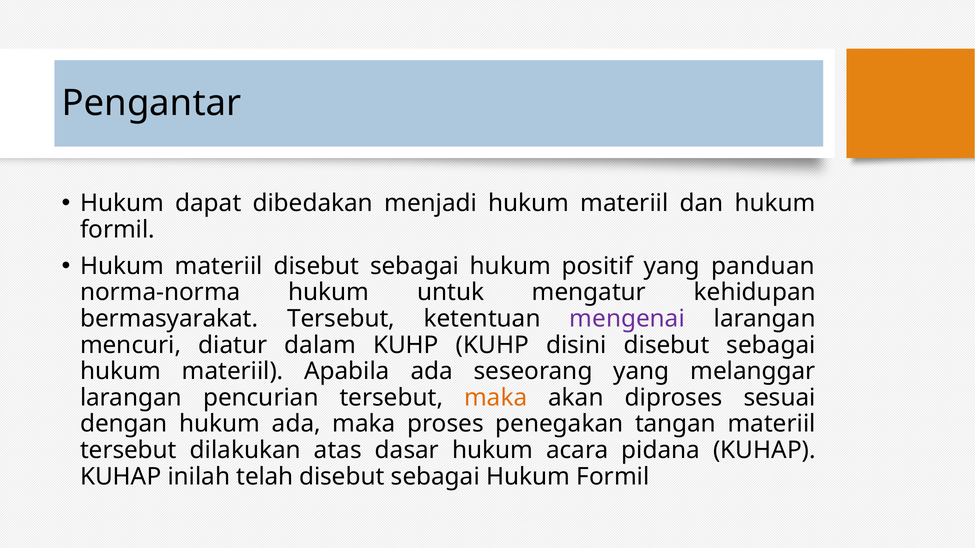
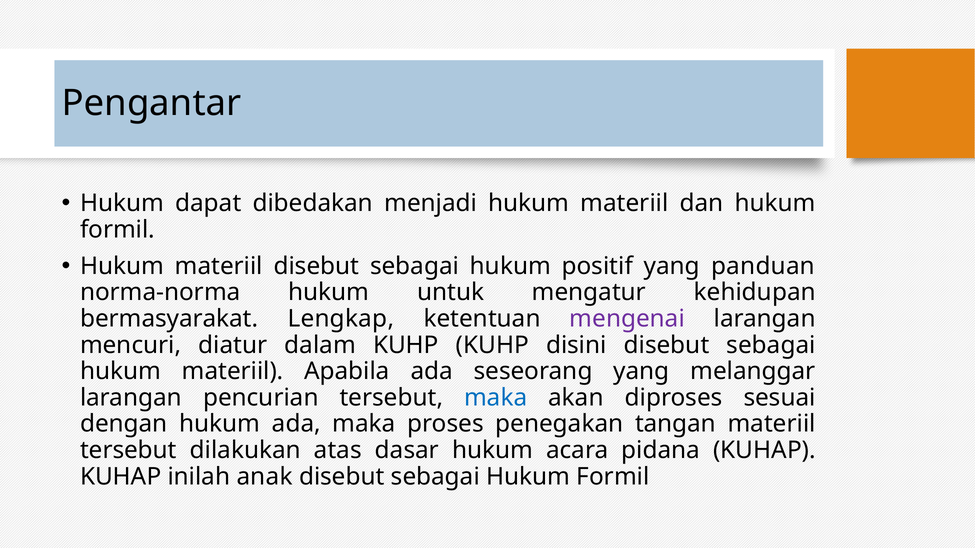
bermasyarakat Tersebut: Tersebut -> Lengkap (341, 319)
maka colour: orange -> blue (496, 398)
telah: telah -> anak (265, 477)
